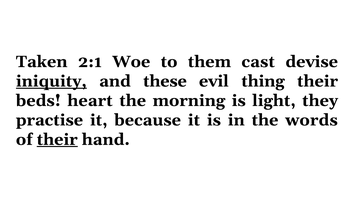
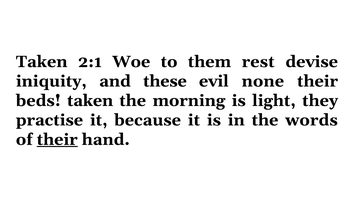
cast: cast -> rest (258, 62)
iniquity underline: present -> none (51, 81)
thing: thing -> none (263, 81)
beds heart: heart -> taken (90, 101)
